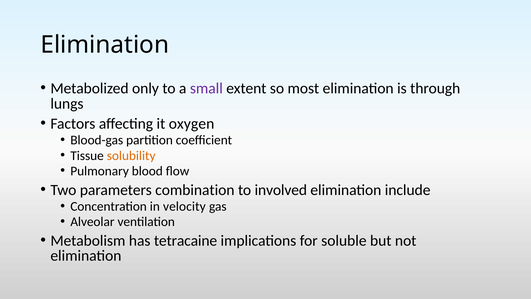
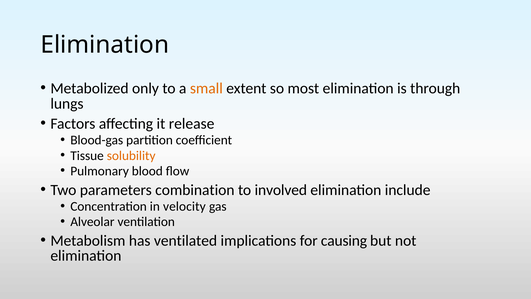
small colour: purple -> orange (206, 88)
oxygen: oxygen -> release (192, 124)
tetracaine: tetracaine -> ventilated (186, 241)
soluble: soluble -> causing (344, 241)
